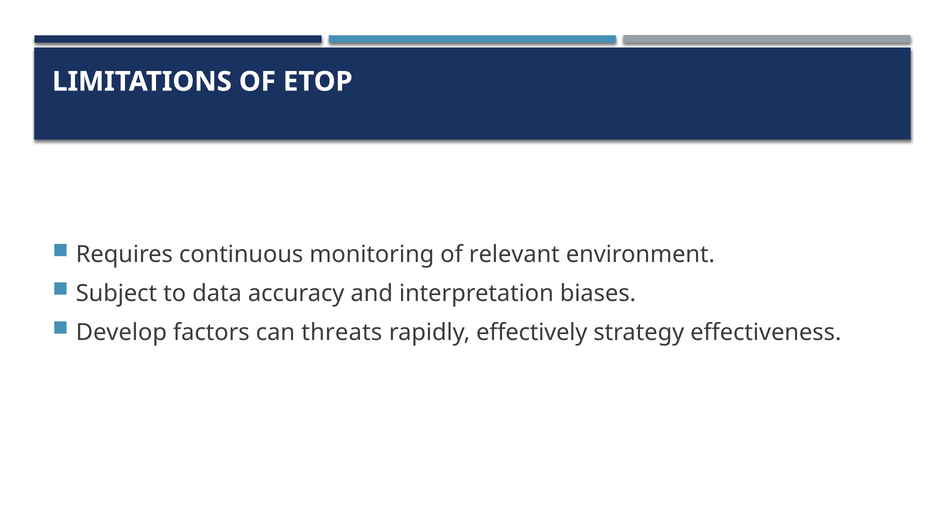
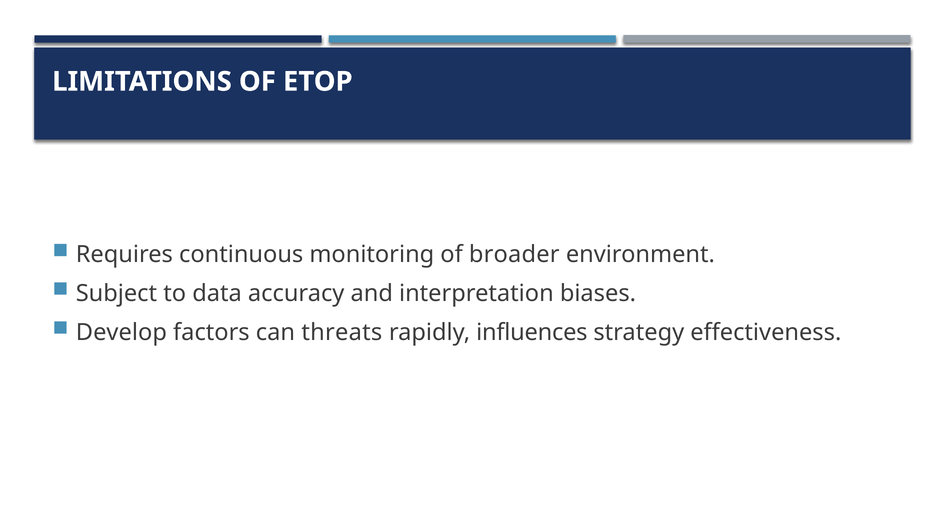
relevant: relevant -> broader (514, 255)
effectively: effectively -> influences (532, 333)
